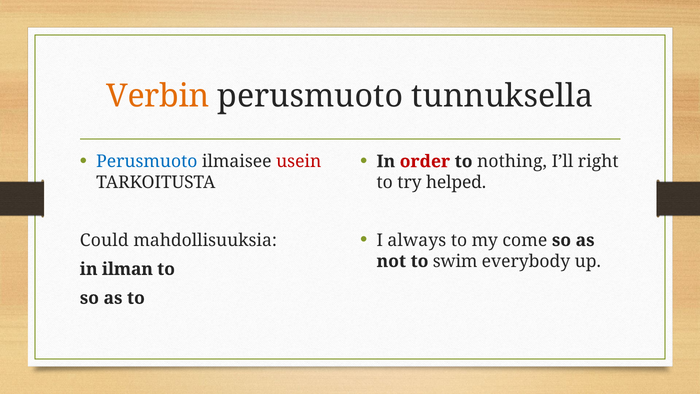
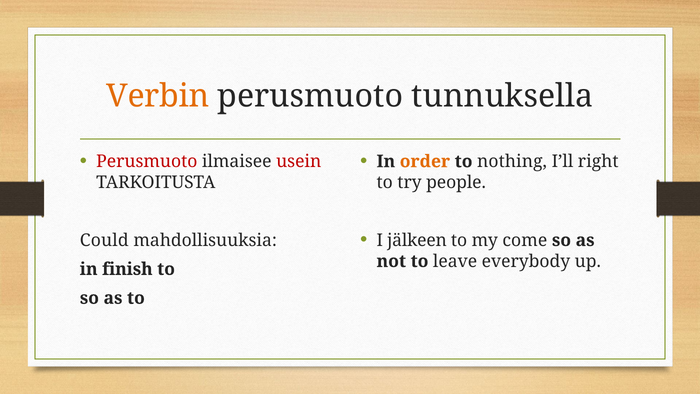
Perusmuoto colour: blue -> red (147, 161)
order colour: red -> orange (425, 161)
helped: helped -> people (456, 182)
always: always -> jälkeen (417, 240)
swim: swim -> leave (455, 261)
ilman: ilman -> finish (127, 269)
